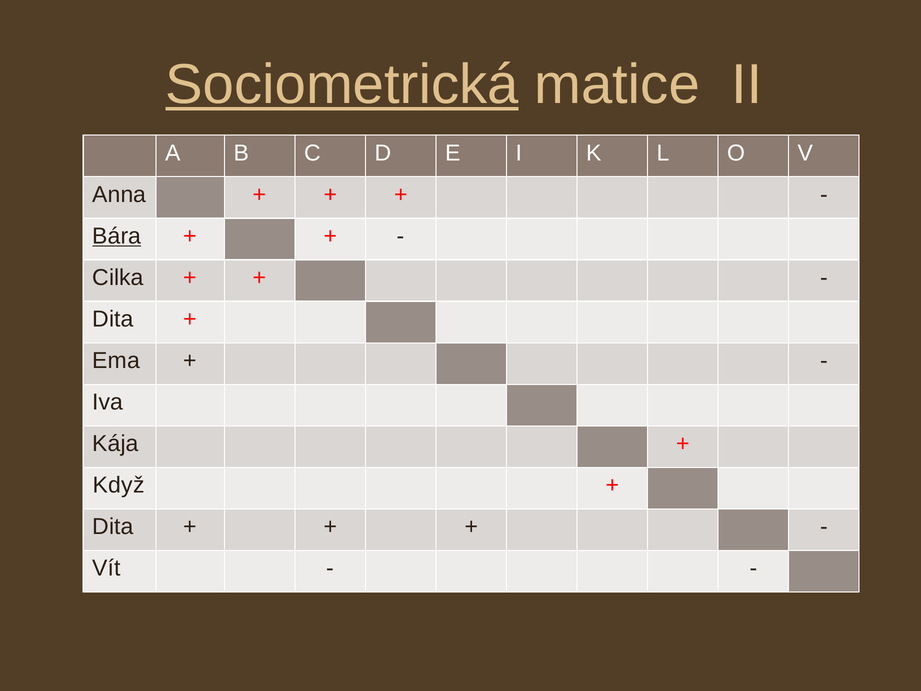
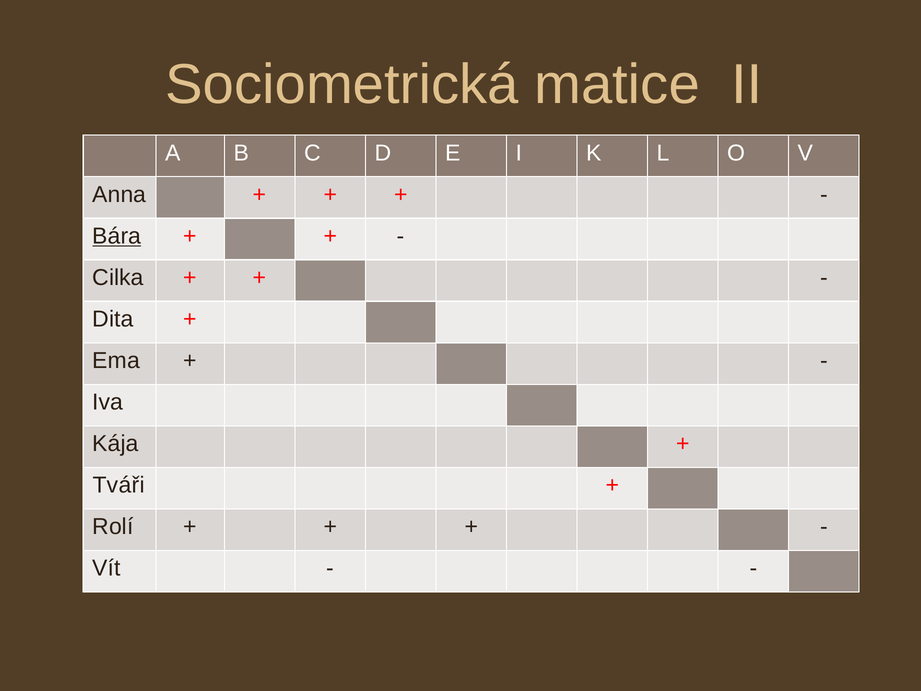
Sociometrická underline: present -> none (342, 84)
Když: Když -> Tváři (119, 485)
Dita: Dita -> Rolí (113, 527)
